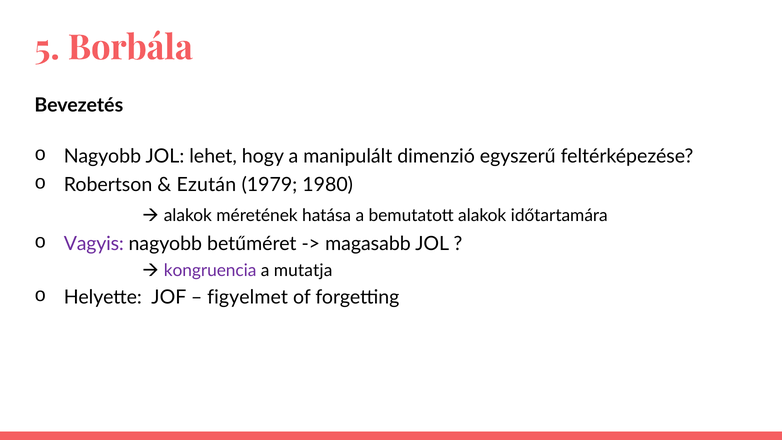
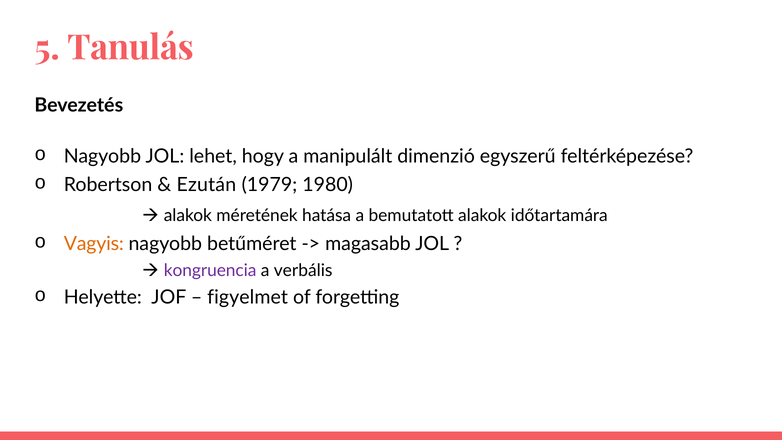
Borbála: Borbála -> Tanulás (130, 48)
Vagyis colour: purple -> orange (94, 244)
mutatja: mutatja -> verbális (303, 270)
